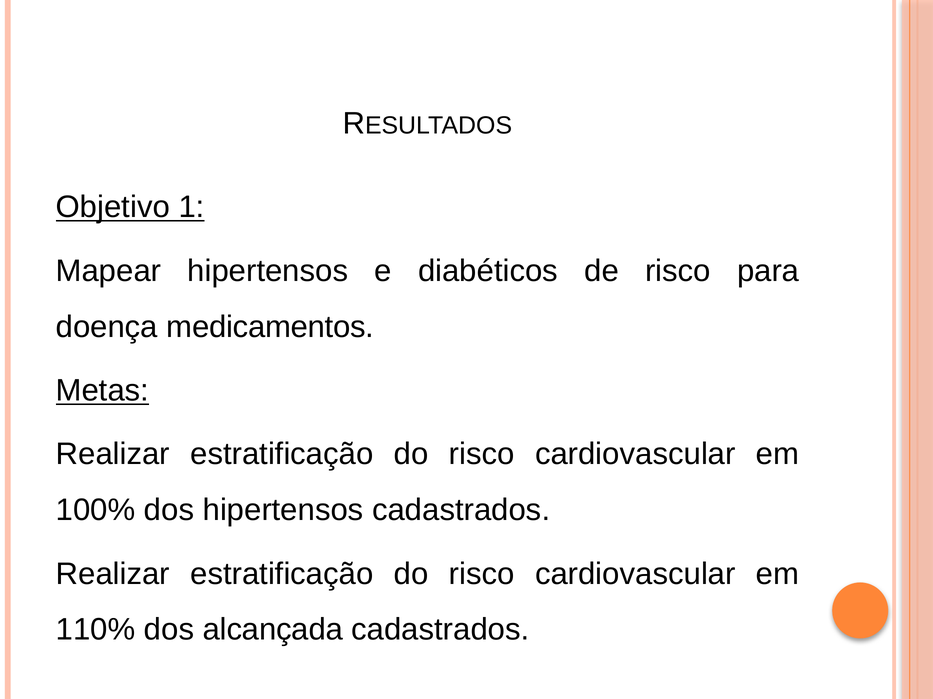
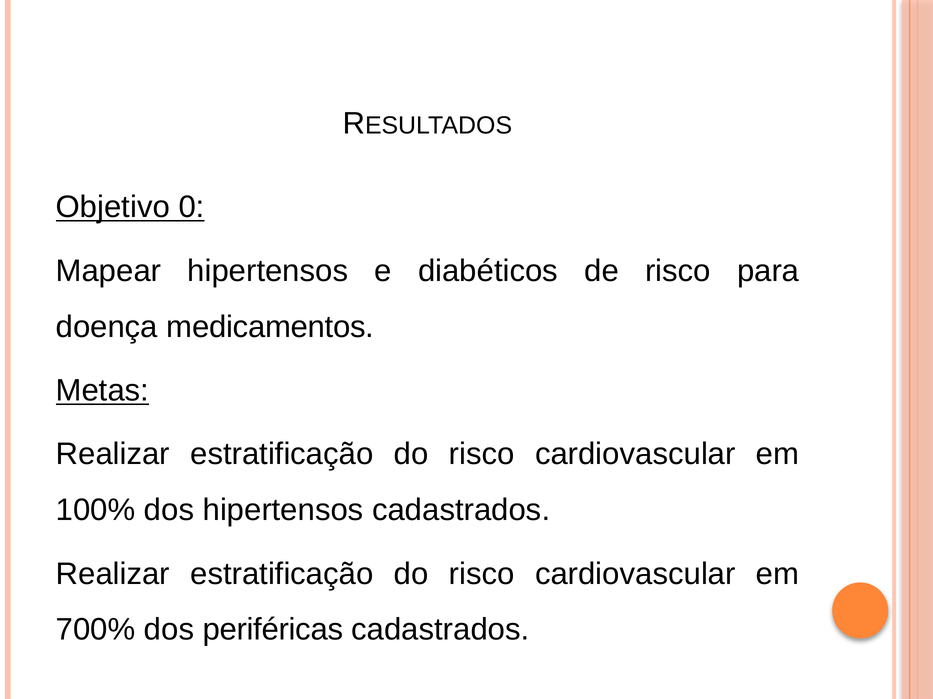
1: 1 -> 0 (191, 207)
110%: 110% -> 700% (96, 630)
alcançada: alcançada -> periféricas (273, 630)
